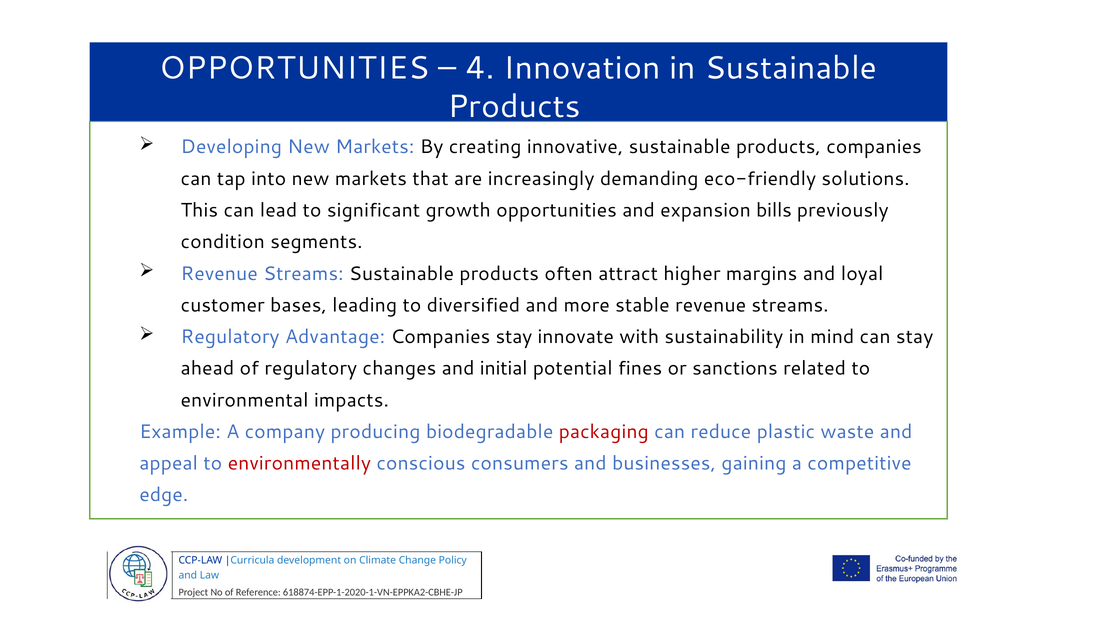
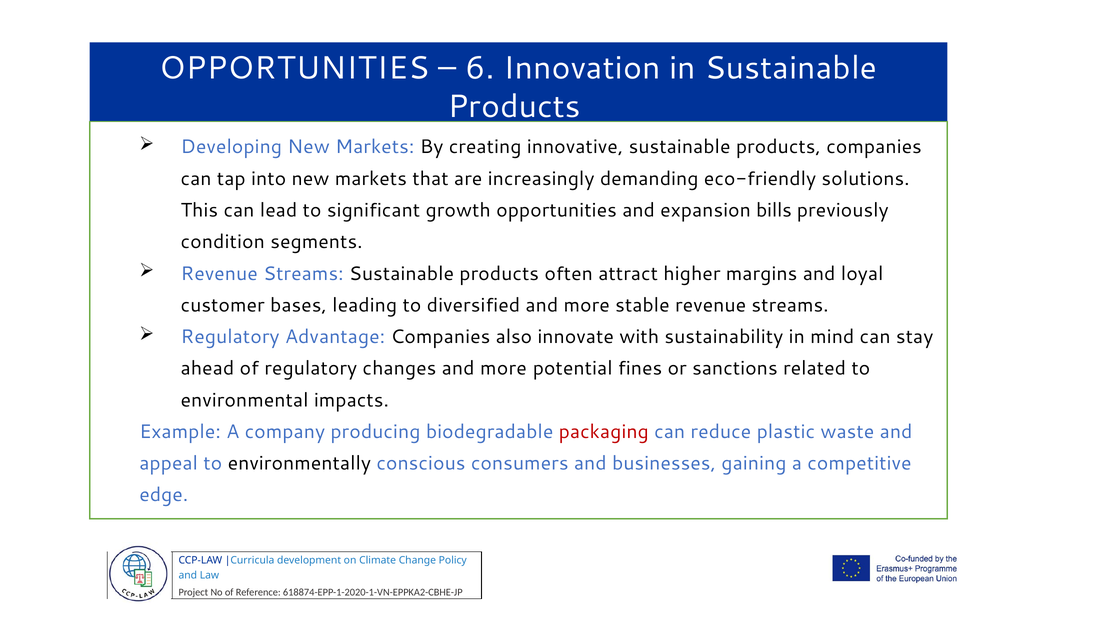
4: 4 -> 6 (480, 68)
Companies stay: stay -> also (514, 337)
changes and initial: initial -> more (503, 368)
environmentally colour: red -> black (299, 463)
